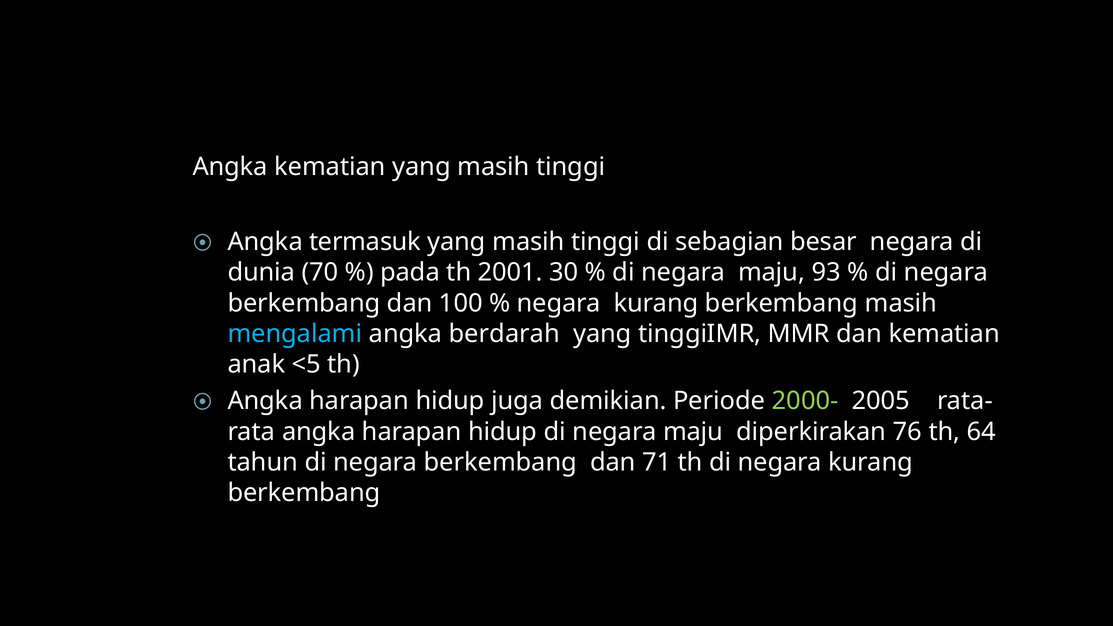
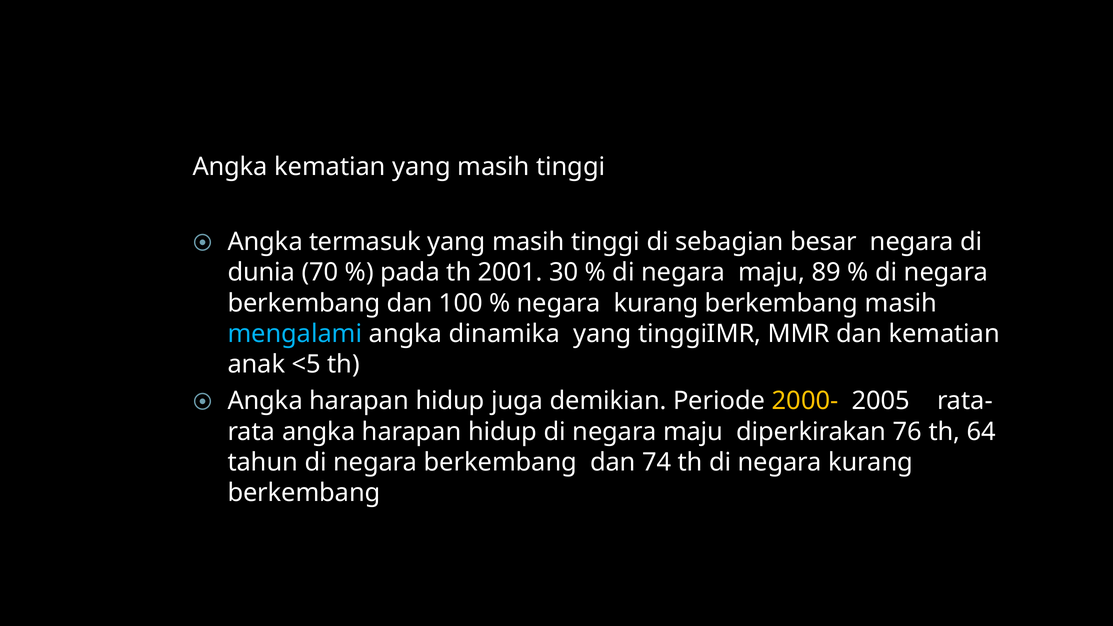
93: 93 -> 89 (826, 273)
berdarah: berdarah -> dinamika (504, 334)
2000- colour: light green -> yellow (805, 401)
71: 71 -> 74 (657, 462)
